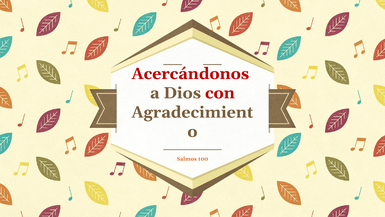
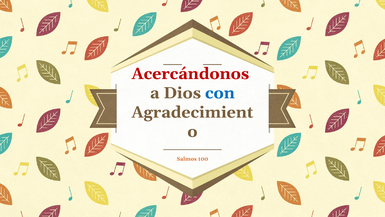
con colour: red -> blue (220, 93)
